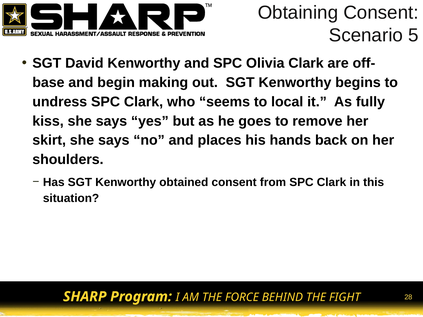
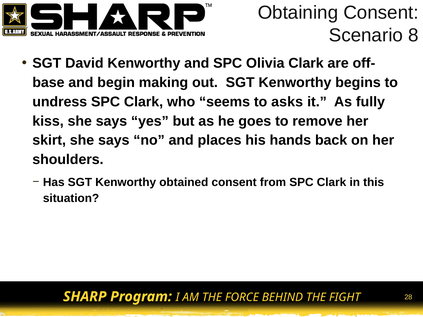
5: 5 -> 8 (413, 35)
local: local -> asks (287, 102)
